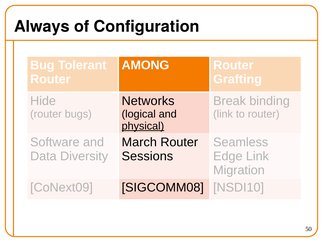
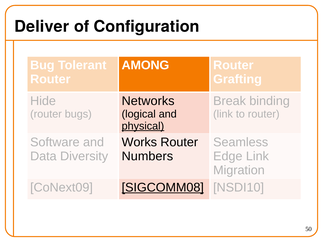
Always: Always -> Deliver (42, 27)
March: March -> Works (139, 142)
Sessions: Sessions -> Numbers (147, 156)
SIGCOMM08 underline: none -> present (163, 188)
